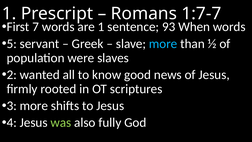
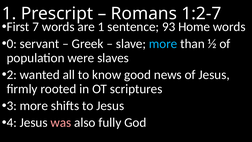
1:7-7: 1:7-7 -> 1:2-7 (201, 14)
When: When -> Home (194, 27)
5: 5 -> 0 (12, 44)
was colour: light green -> pink (61, 122)
